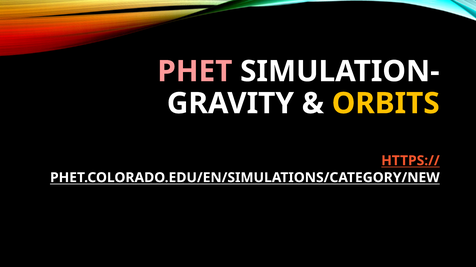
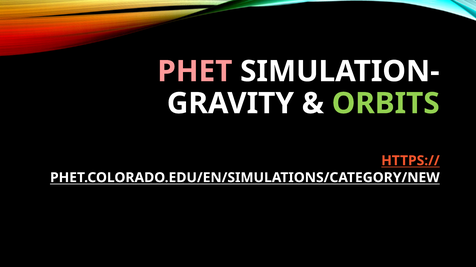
ORBITS colour: yellow -> light green (386, 104)
